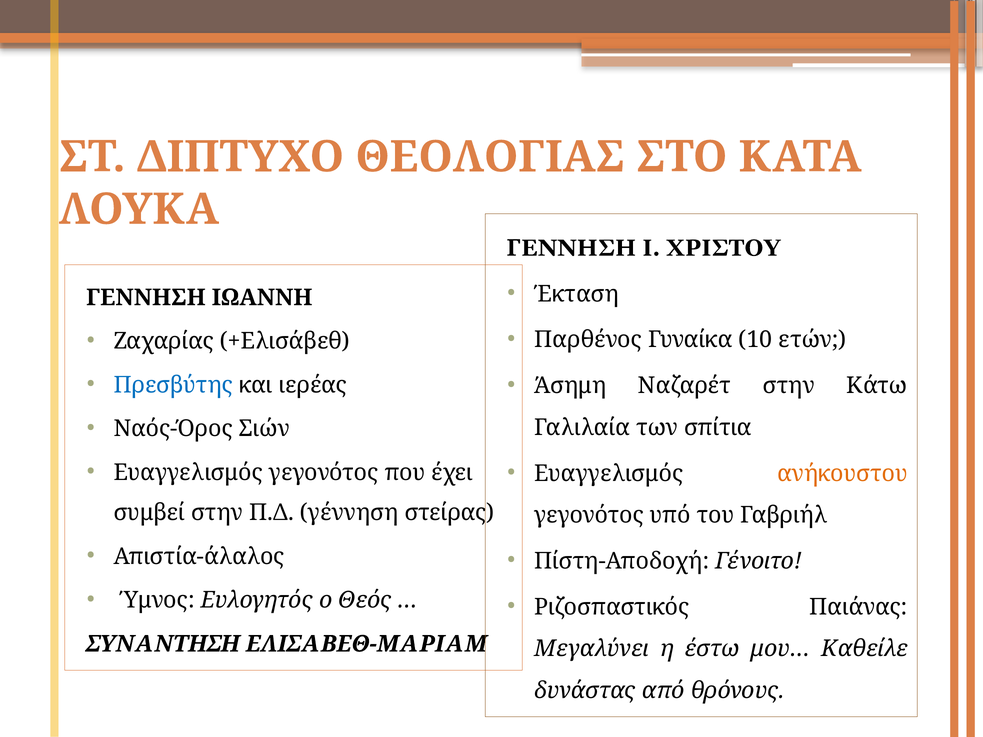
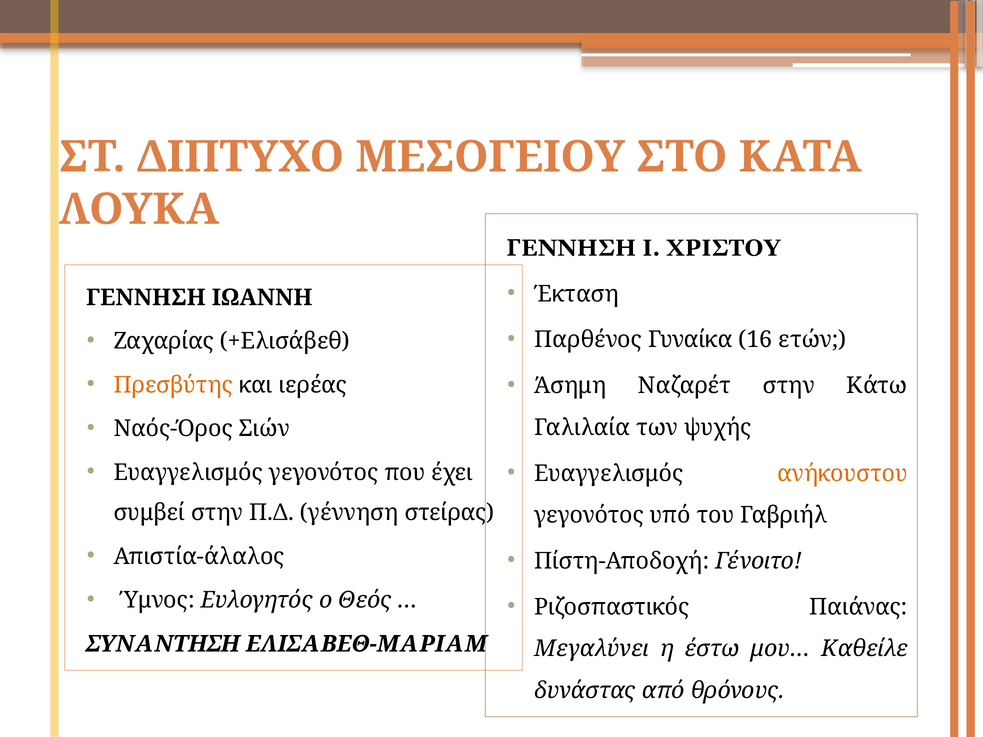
ΘΕΟΛΟΓΙΑΣ: ΘΕΟΛΟΓΙΑΣ -> ΜΕΣΟΓΕΙΟΥ (490, 157)
10: 10 -> 16 (755, 340)
Πρεσβύτης colour: blue -> orange (173, 385)
σπίτια: σπίτια -> ψυχής (718, 428)
